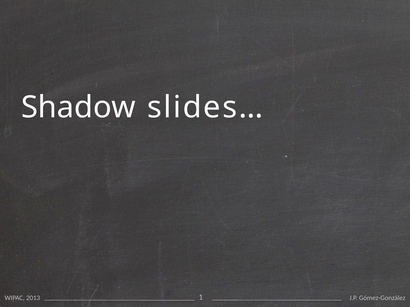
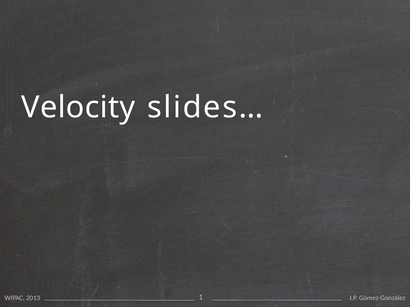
Shadow: Shadow -> Velocity (78, 107)
